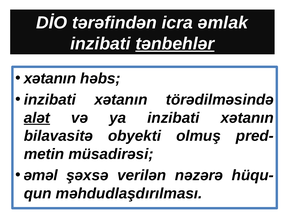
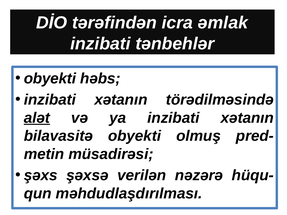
tənbehlər underline: present -> none (175, 44)
xətanın: xətanın -> obyekti (50, 79)
əməl: əməl -> şəxs (41, 176)
